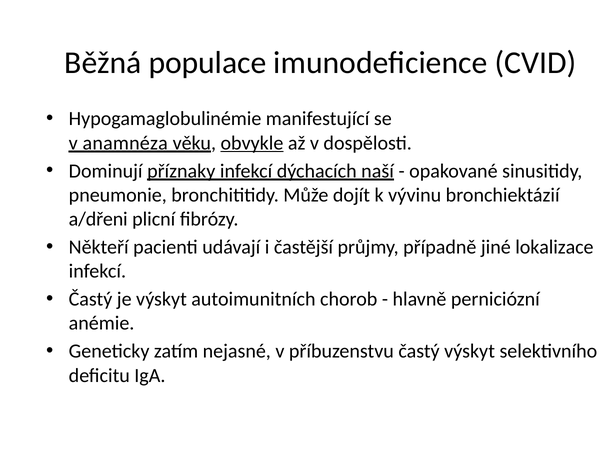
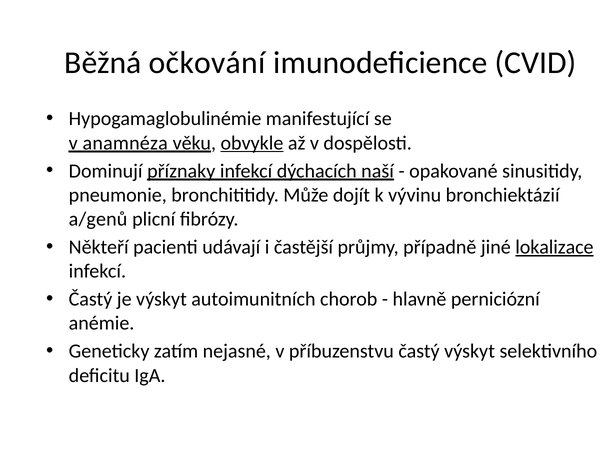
populace: populace -> očkování (207, 63)
a/dřeni: a/dřeni -> a/genů (98, 219)
lokalizace underline: none -> present (554, 247)
